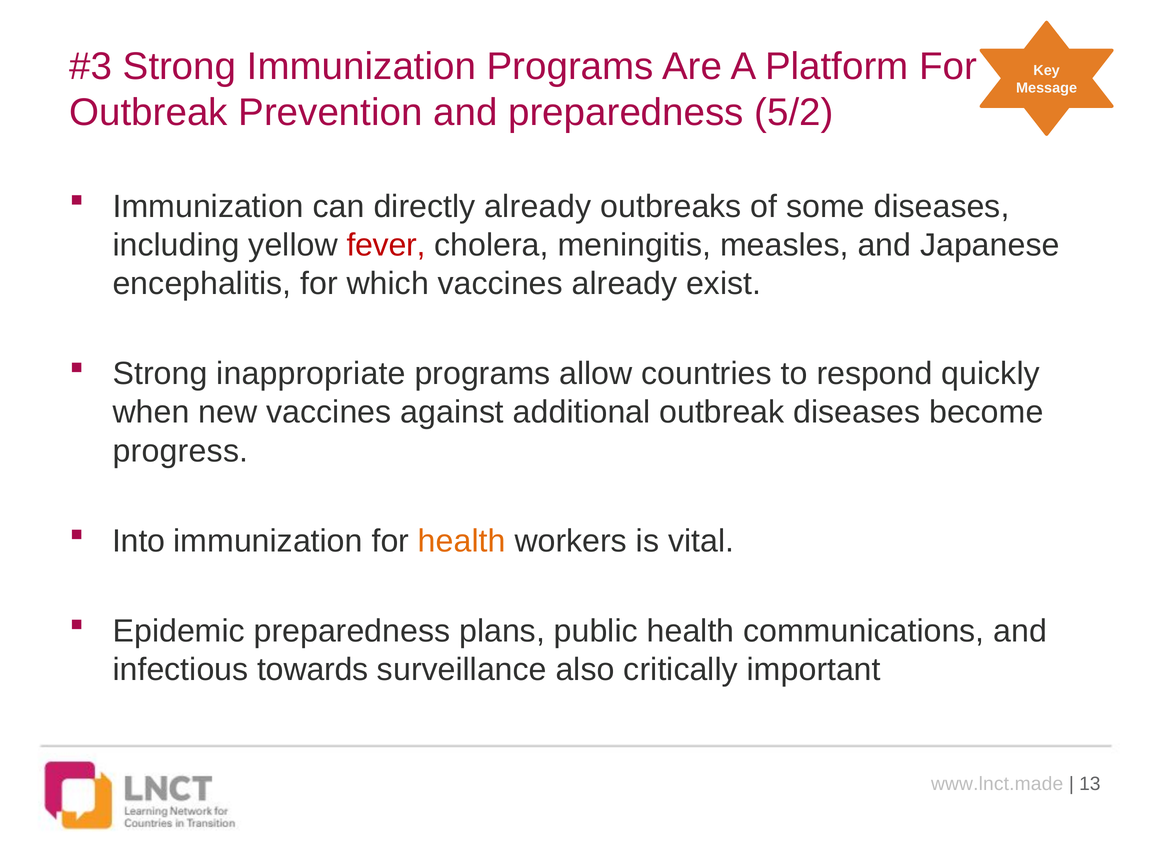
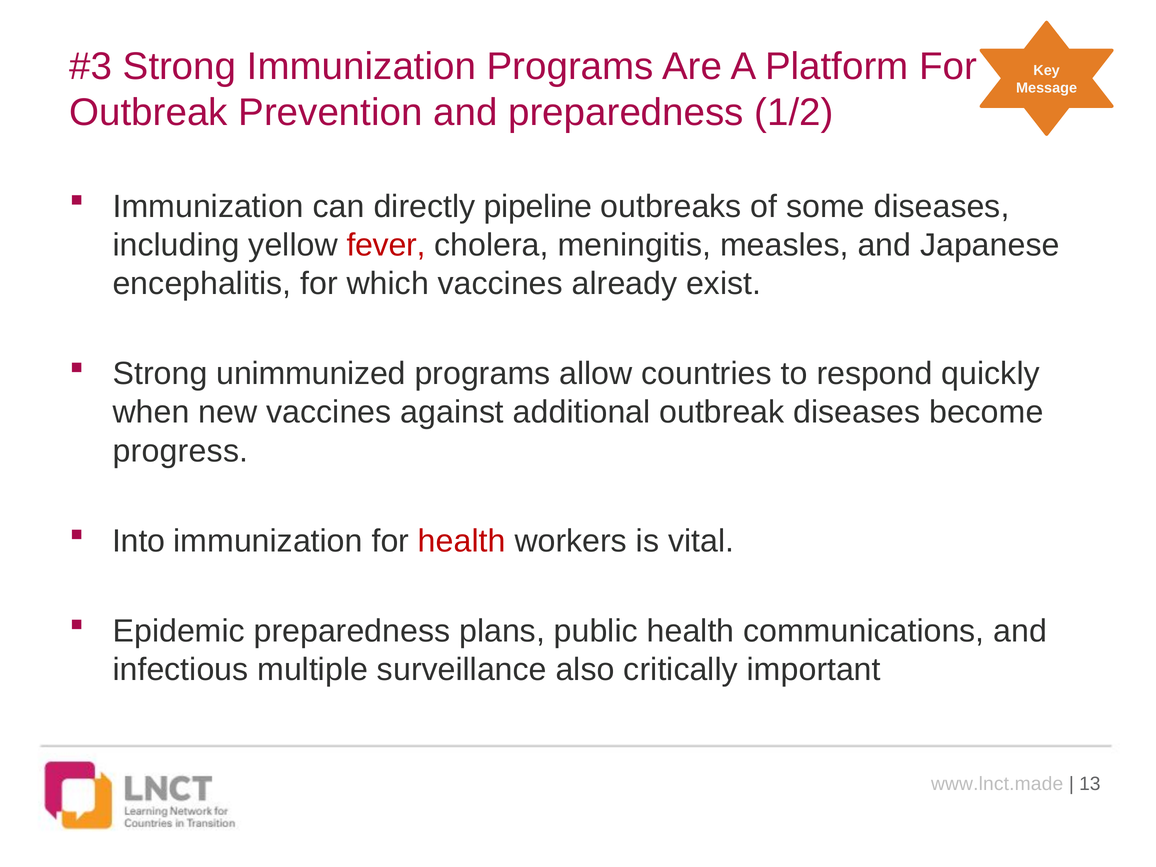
5/2: 5/2 -> 1/2 (794, 113)
directly already: already -> pipeline (538, 207)
inappropriate: inappropriate -> unimmunized (311, 374)
health colour: orange -> red (462, 541)
towards: towards -> multiple (313, 670)
